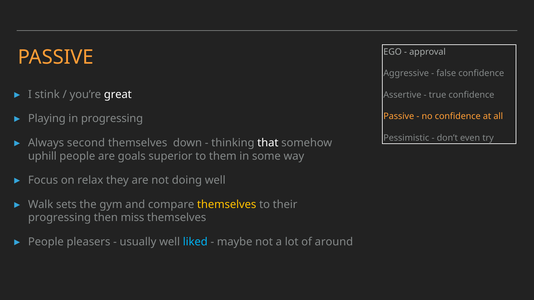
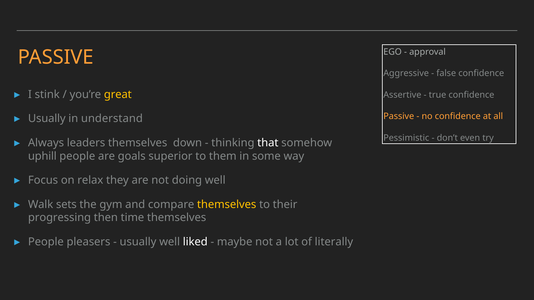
great colour: white -> yellow (118, 94)
Playing: Playing -> Usually (47, 119)
in progressing: progressing -> understand (112, 119)
second: second -> leaders (86, 143)
miss: miss -> time (132, 218)
liked colour: light blue -> white (195, 242)
around: around -> literally (334, 242)
